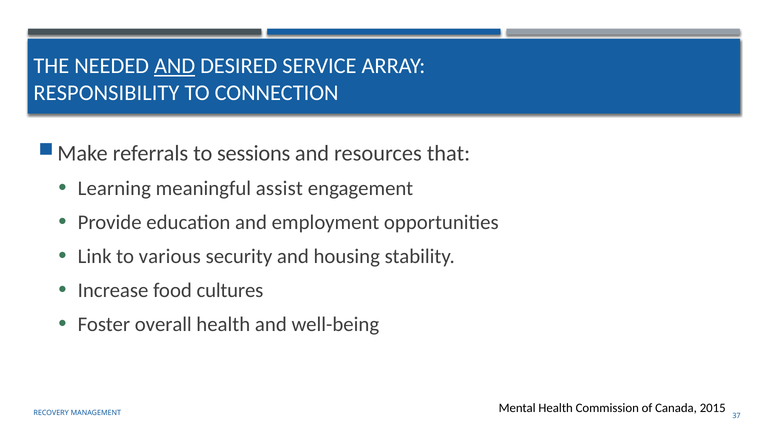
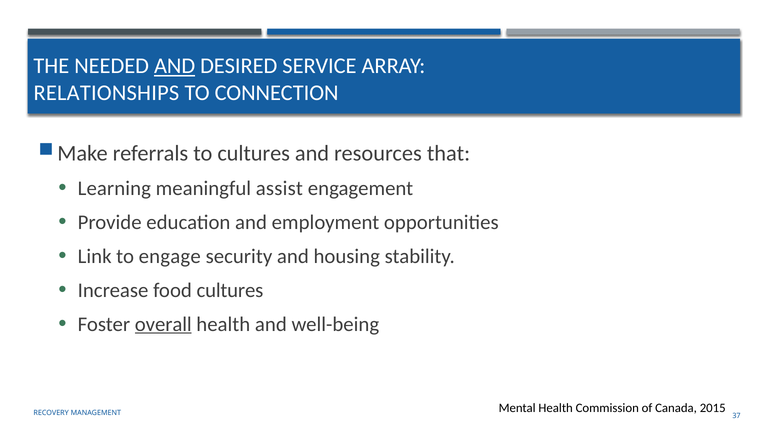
RESPONSIBILITY: RESPONSIBILITY -> RELATIONSHIPS (106, 93)
to sessions: sessions -> cultures (254, 153)
various: various -> engage (170, 256)
overall underline: none -> present (163, 324)
